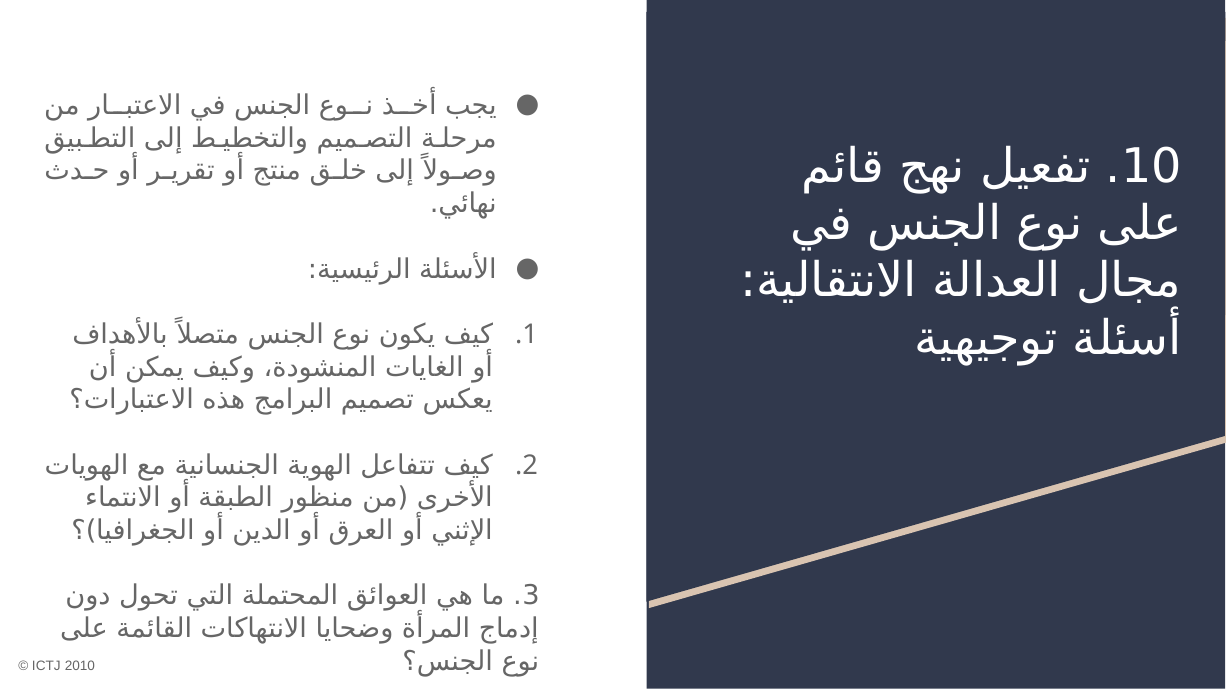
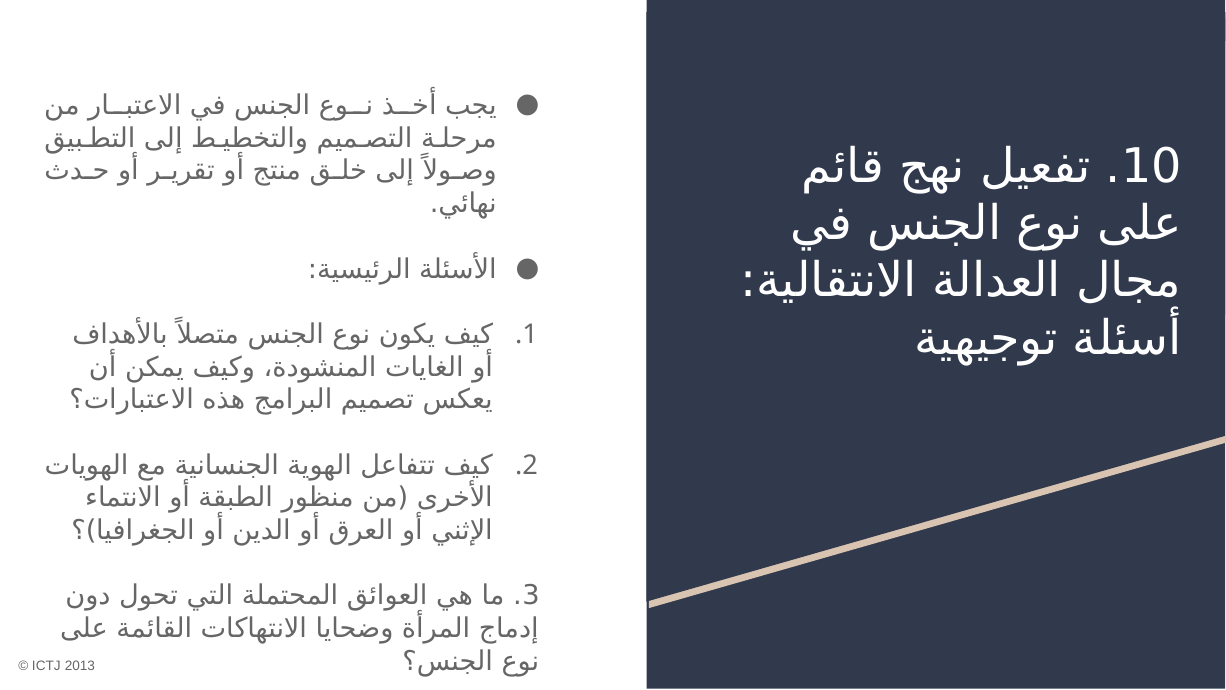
2010: 2010 -> 2013 (80, 666)
